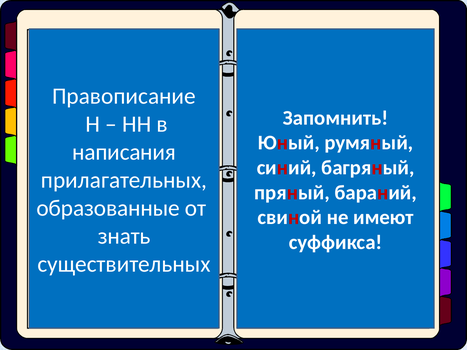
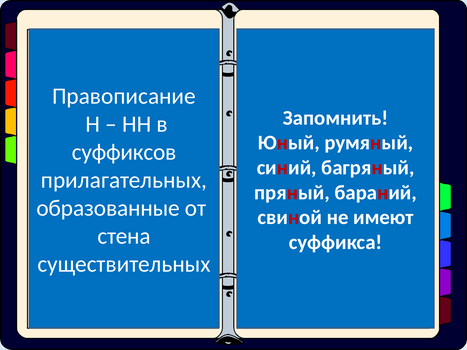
написания: написания -> суффиксов (124, 152)
знать: знать -> стена (124, 236)
